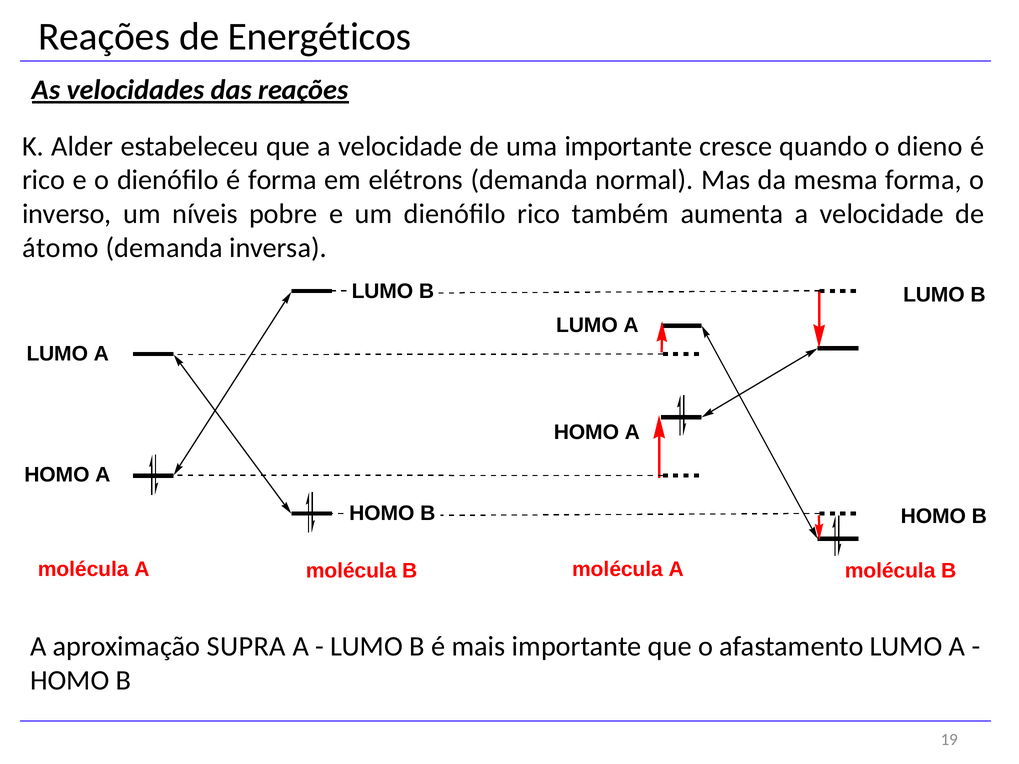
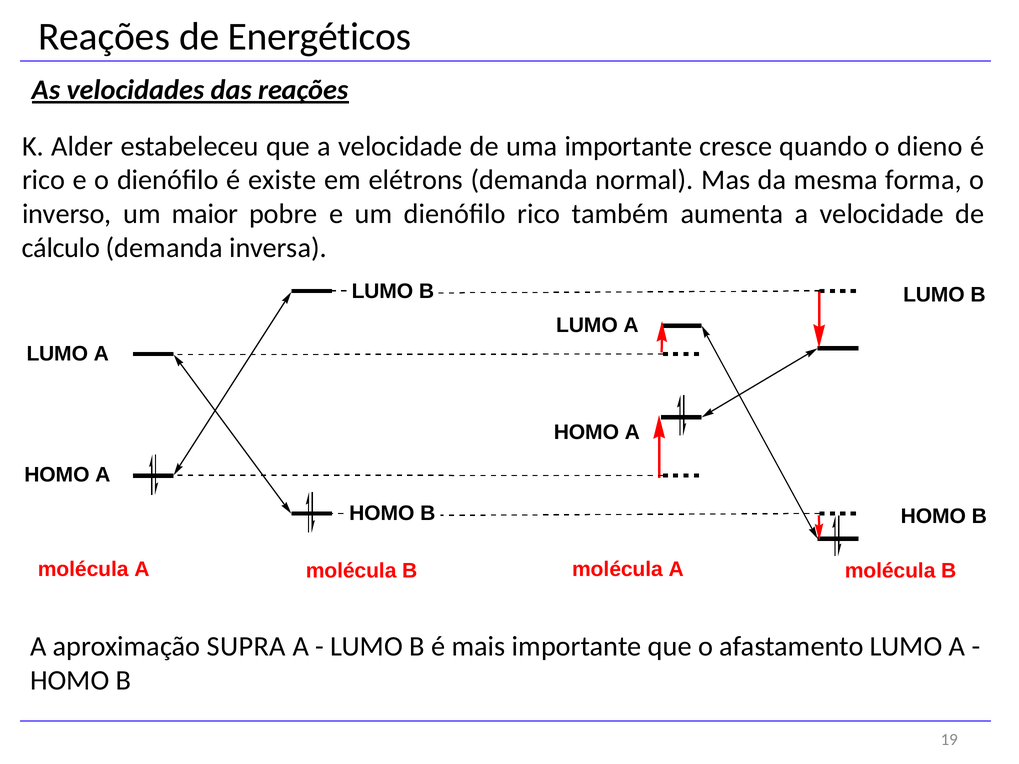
é forma: forma -> existe (282, 180)
níveis: níveis -> maior (205, 214)
átomo: átomo -> cálculo (61, 248)
